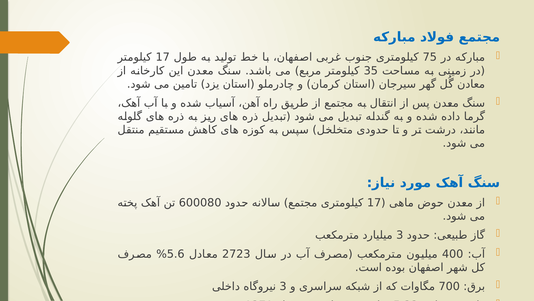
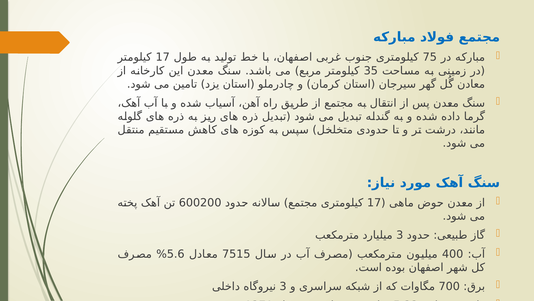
600080: 600080 -> 600200 (200, 202)
2723: 2723 -> 7515 (236, 254)
